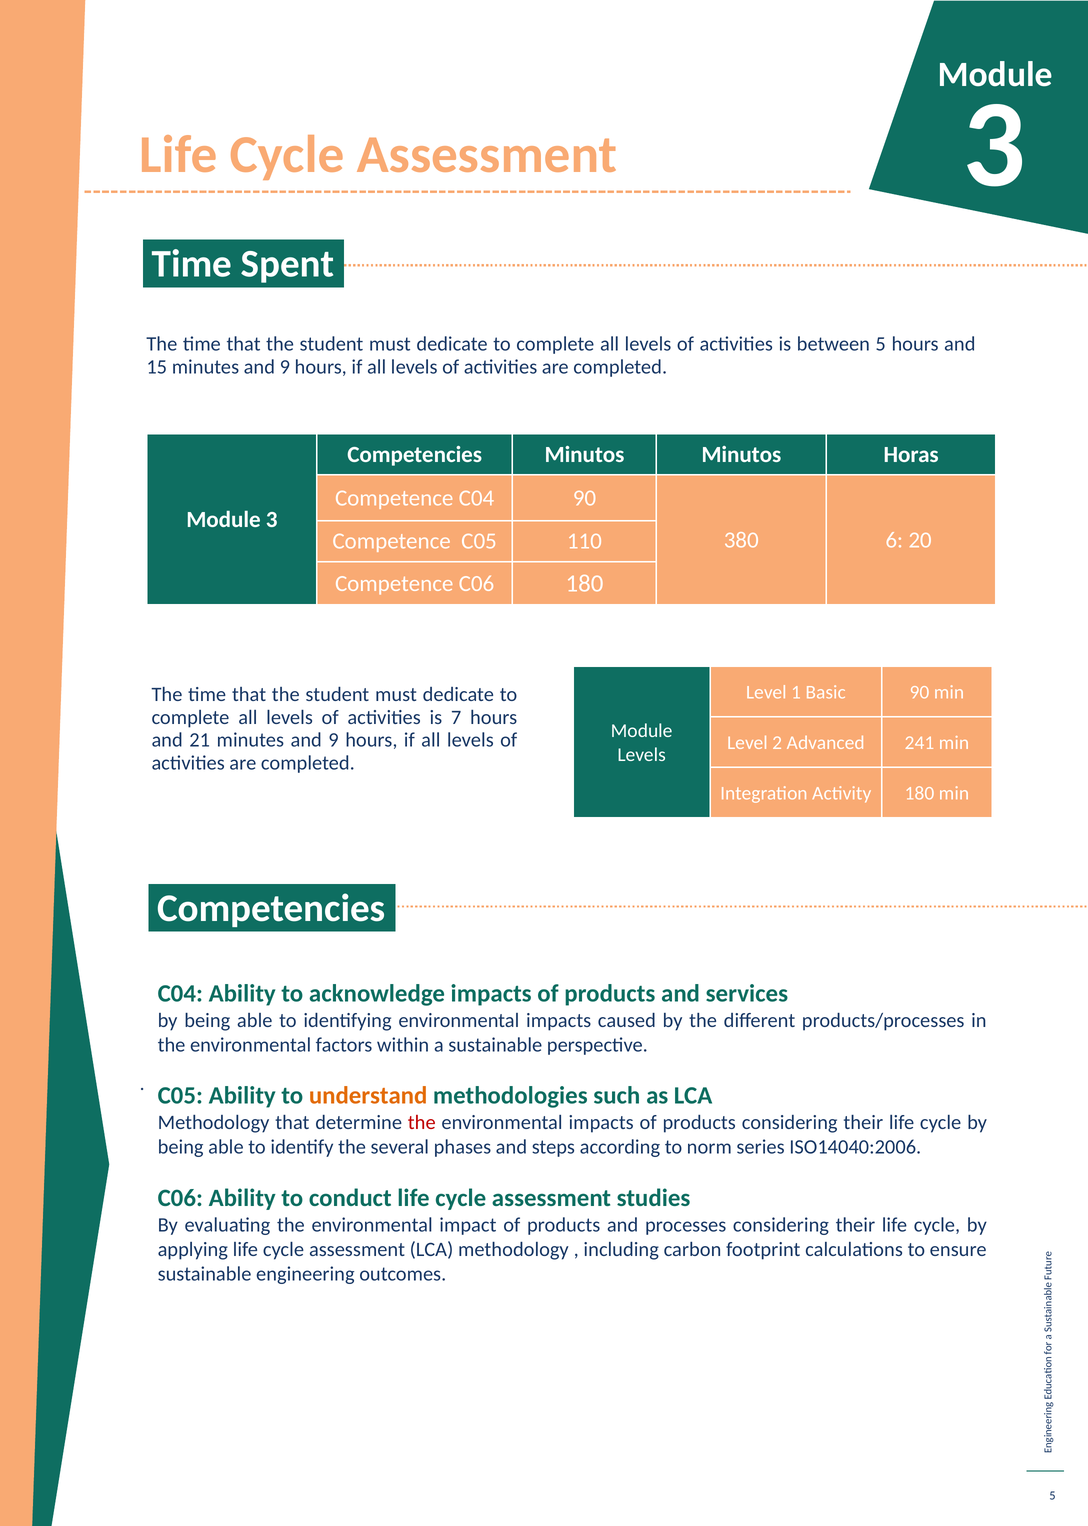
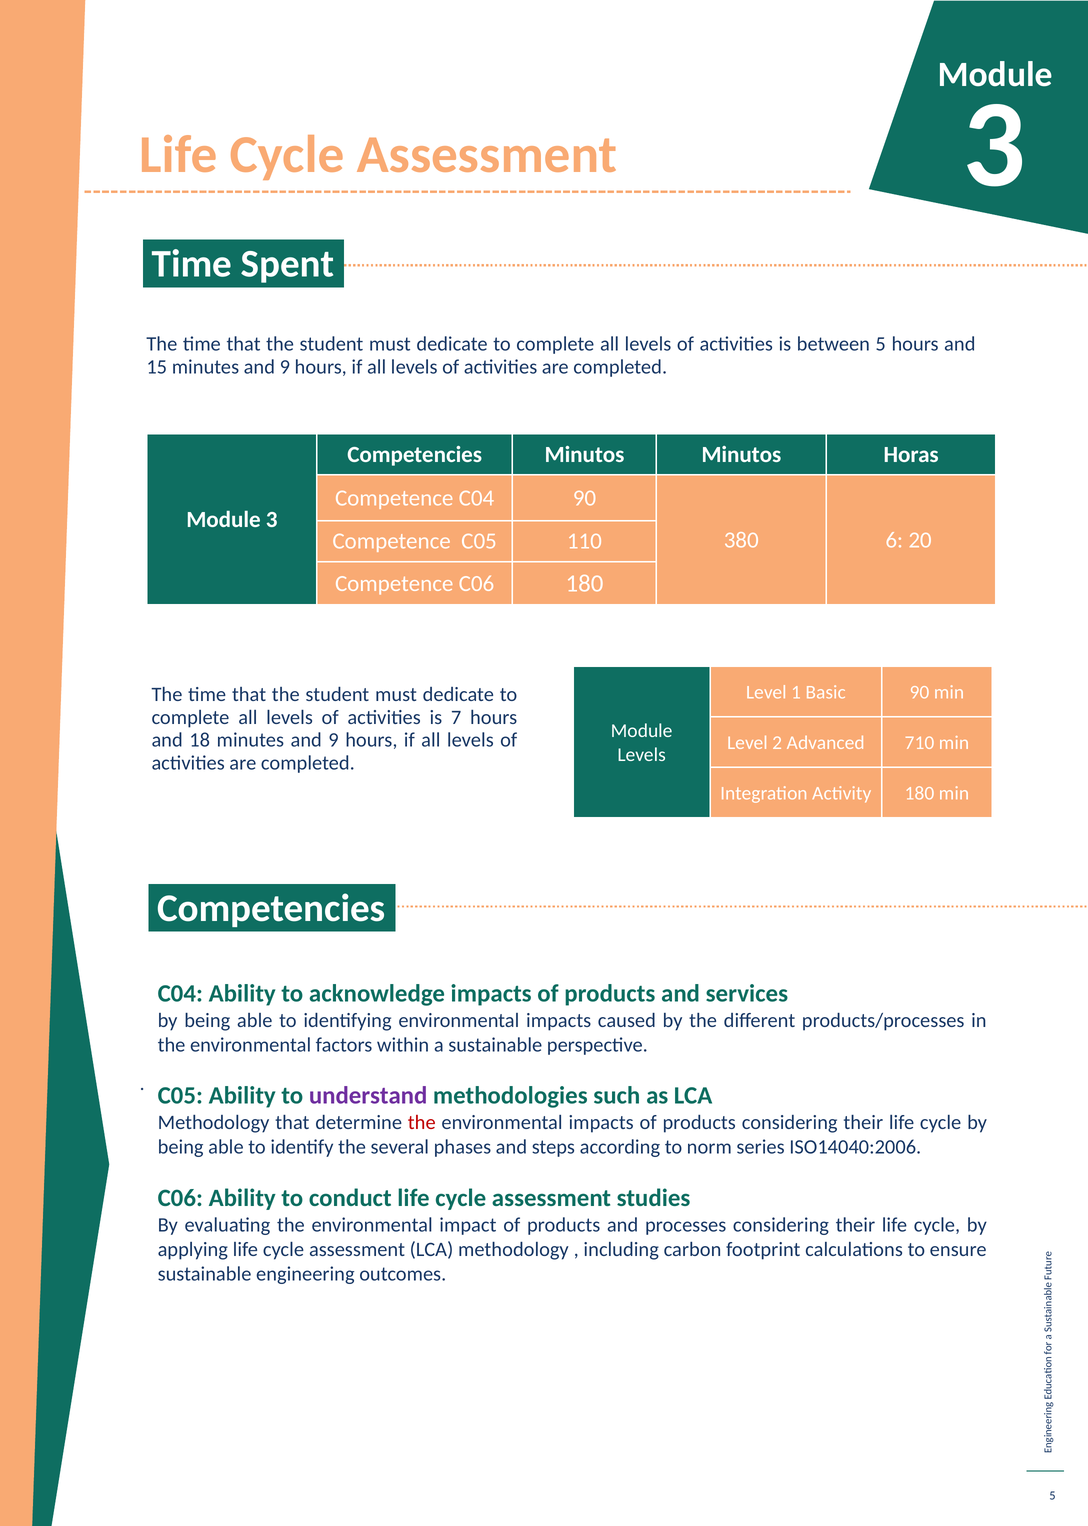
21: 21 -> 18 (200, 740)
241: 241 -> 710 (919, 743)
understand colour: orange -> purple (368, 1096)
